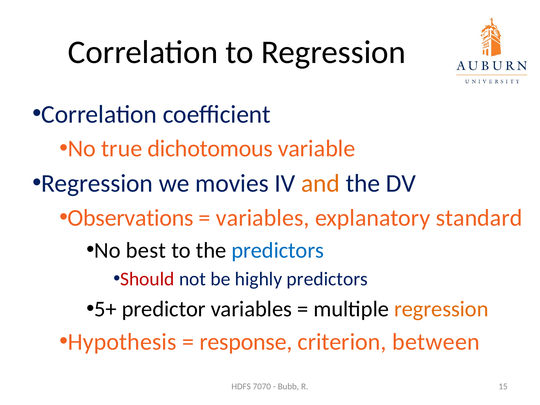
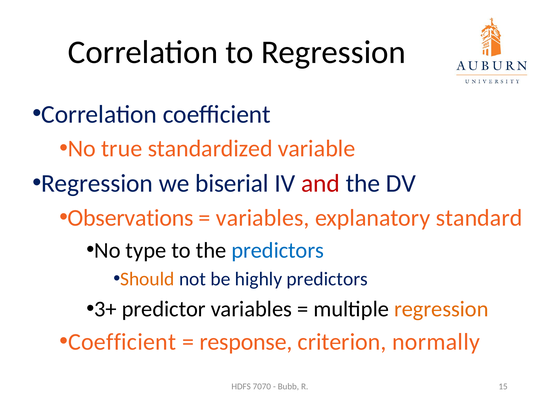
dichotomous: dichotomous -> standardized (210, 149)
movies: movies -> biserial (232, 184)
and colour: orange -> red (321, 184)
best: best -> type (146, 250)
Should colour: red -> orange (147, 279)
5+: 5+ -> 3+ (105, 309)
Hypothesis: Hypothesis -> Coefficient (122, 342)
between: between -> normally (436, 342)
